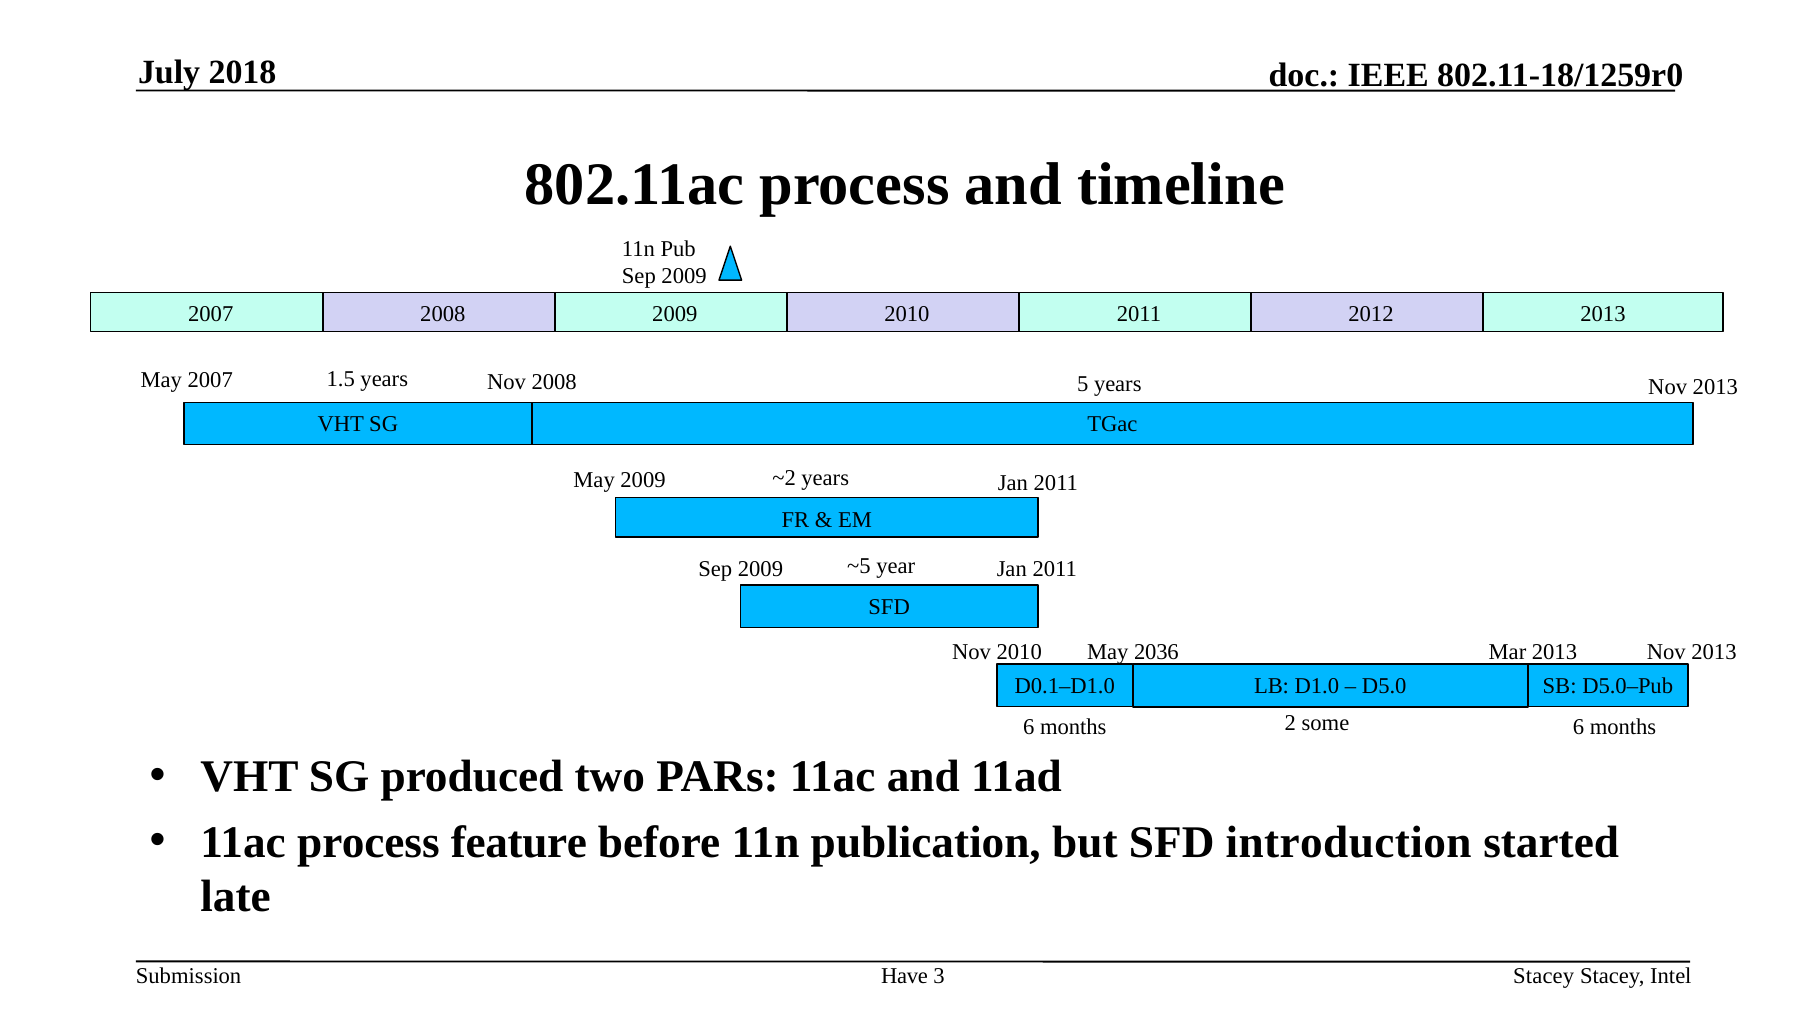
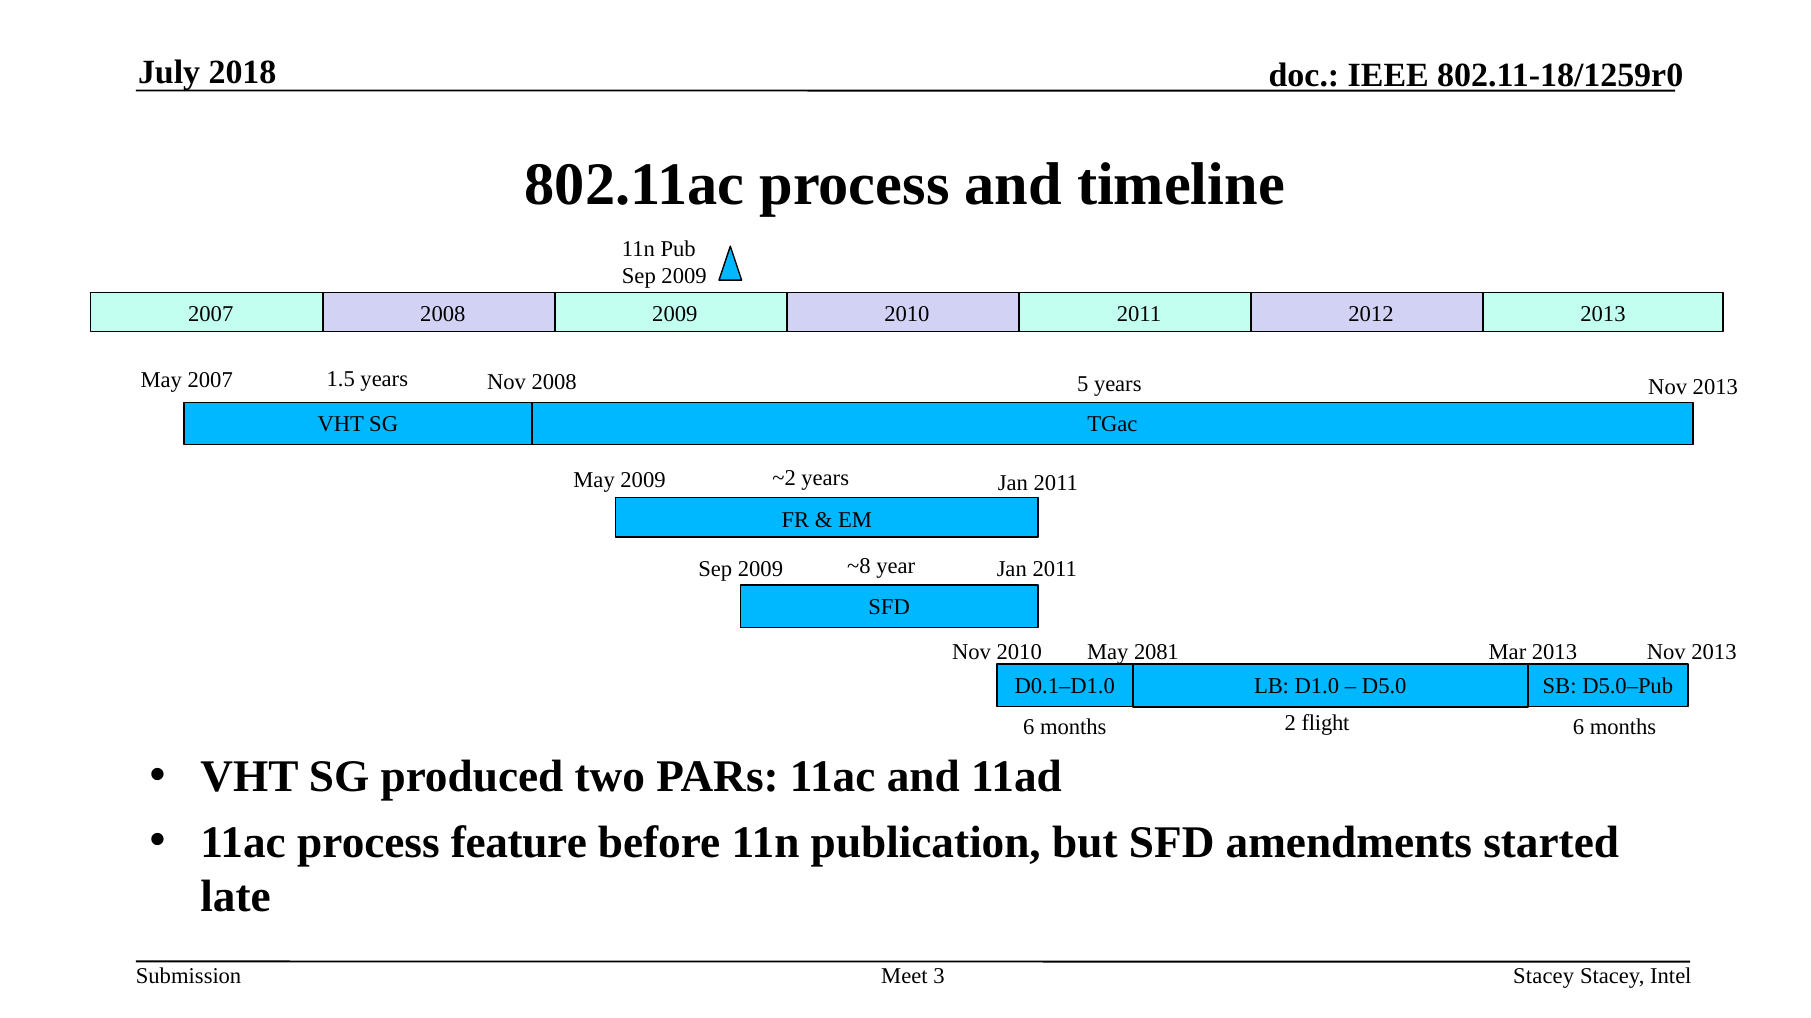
~5: ~5 -> ~8 (859, 566)
2036: 2036 -> 2081 (1156, 653)
some: some -> flight (1326, 724)
introduction: introduction -> amendments (1349, 843)
Have: Have -> Meet (904, 977)
